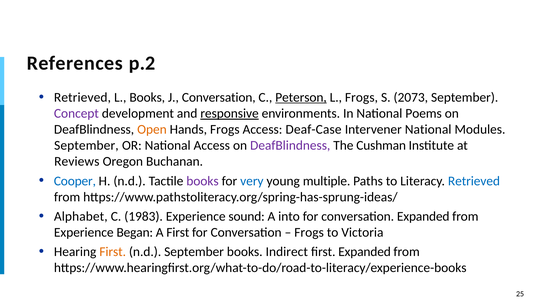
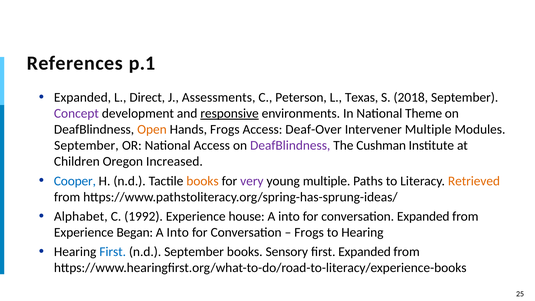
p.2: p.2 -> p.1 (142, 63)
Retrieved: Retrieved -> Expanded (83, 97)
L Books: Books -> Direct (147, 97)
J Conversation: Conversation -> Assessments (219, 97)
Peterson underline: present -> none (301, 97)
L Frogs: Frogs -> Texas (362, 97)
2073: 2073 -> 2018 (411, 97)
Poems: Poems -> Theme (424, 113)
Deaf-Case: Deaf-Case -> Deaf-Over (314, 129)
Intervener National: National -> Multiple (428, 129)
Reviews: Reviews -> Children (77, 161)
Buchanan: Buchanan -> Increased (174, 161)
books colour: purple -> orange (203, 181)
very colour: blue -> purple (252, 181)
Retrieved colour: blue -> orange (474, 181)
1983: 1983 -> 1992 (144, 216)
sound: sound -> house (247, 216)
First: First -> Into (178, 232)
to Victoria: Victoria -> Hearing (362, 232)
First colour: orange -> blue (113, 252)
Indirect: Indirect -> Sensory (287, 252)
